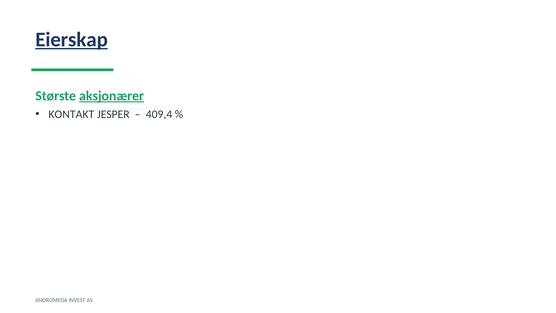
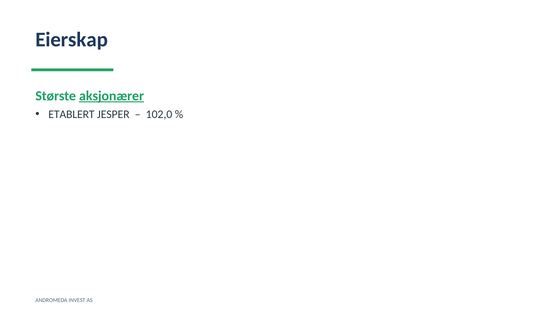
Eierskap underline: present -> none (72, 40)
KONTAKT: KONTAKT -> ETABLERT (71, 114)
409,4: 409,4 -> 102,0 (159, 114)
